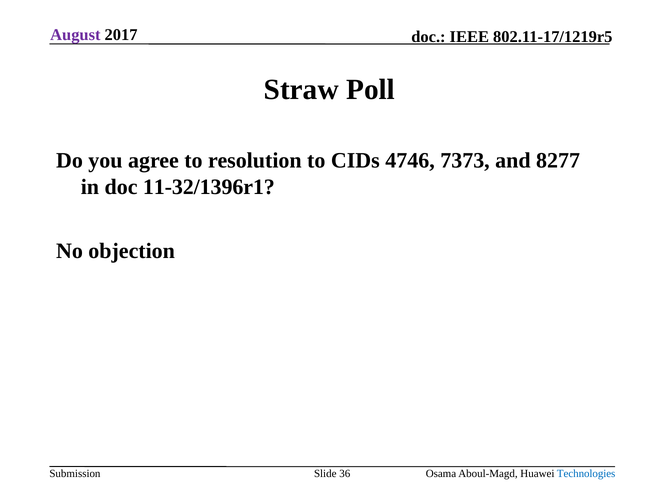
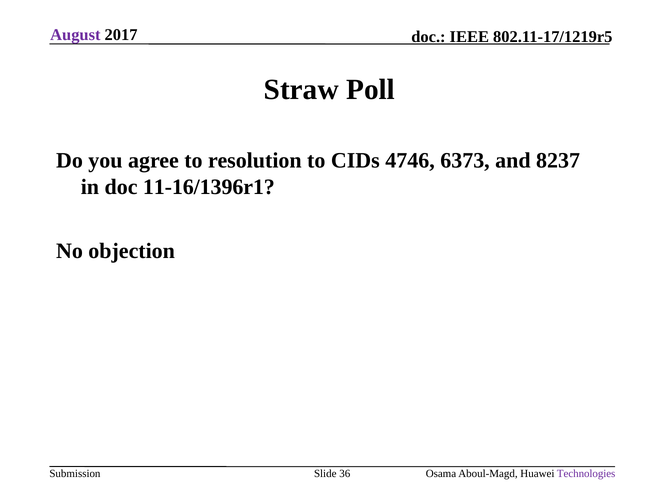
7373: 7373 -> 6373 (465, 161)
8277: 8277 -> 8237 (558, 161)
11-32/1396r1: 11-32/1396r1 -> 11-16/1396r1 (209, 187)
Technologies colour: blue -> purple (586, 474)
